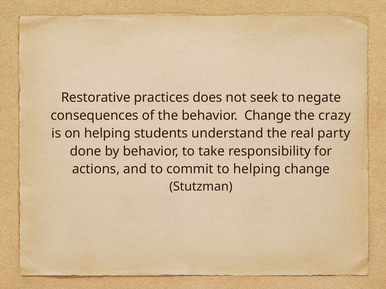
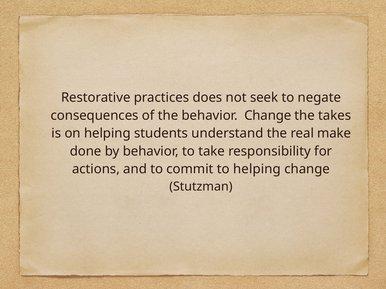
crazy: crazy -> takes (335, 116)
party: party -> make (334, 134)
